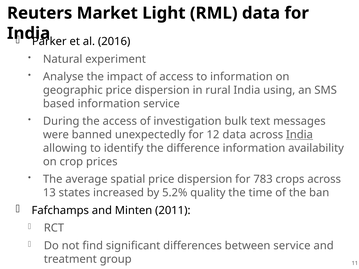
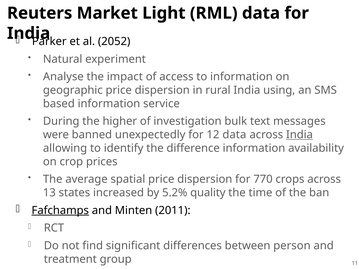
2016: 2016 -> 2052 (114, 41)
the access: access -> higher (120, 121)
783: 783 -> 770 (263, 179)
Fafchamps underline: none -> present (60, 211)
between service: service -> person (292, 246)
